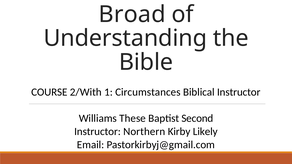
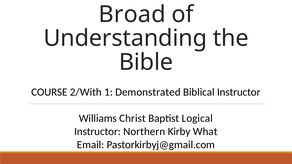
Circumstances: Circumstances -> Demonstrated (148, 92)
These: These -> Christ (133, 119)
Second: Second -> Logical (197, 119)
Likely: Likely -> What (205, 132)
